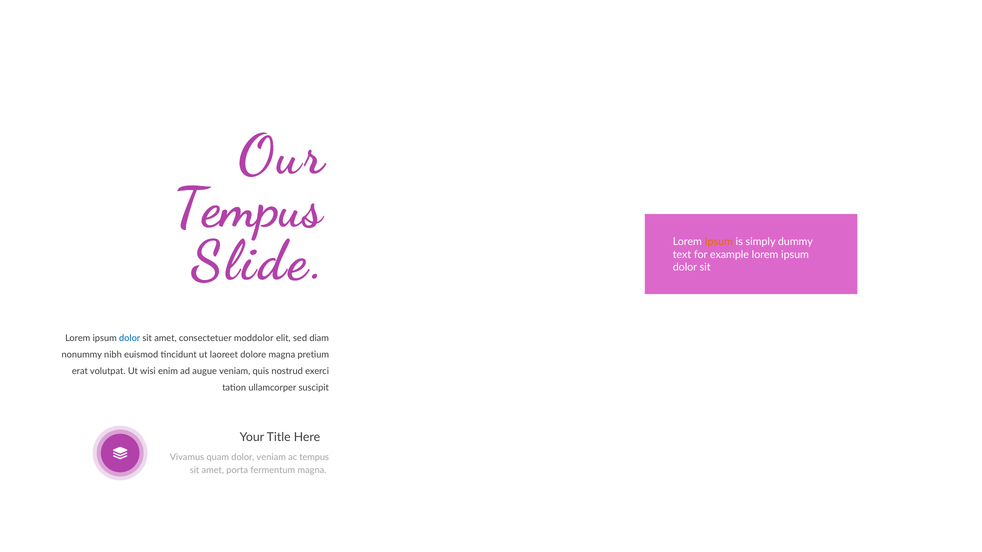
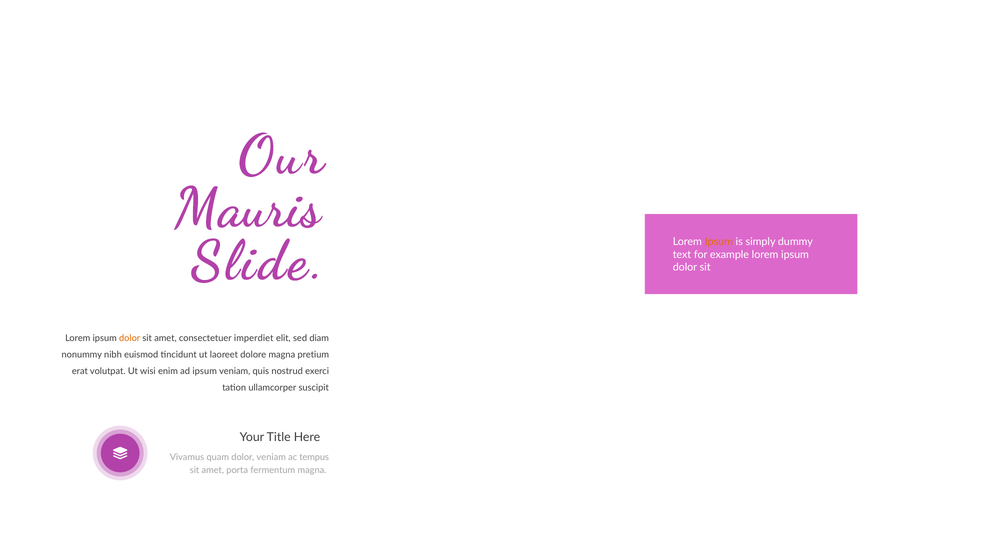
Tempus: Tempus -> Mauris (247, 207)
dolor colour: blue -> orange (130, 338)
moddolor: moddolor -> imperdiet (254, 338)
ad augue: augue -> ipsum (205, 372)
